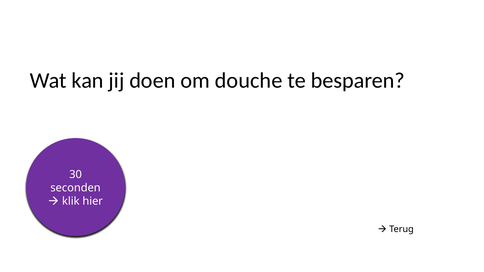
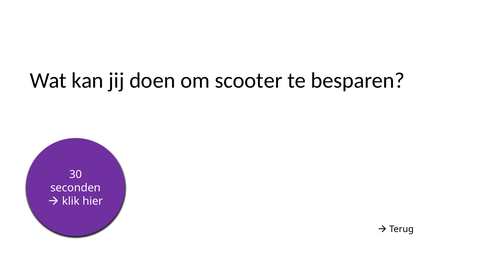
douche: douche -> scooter (249, 81)
